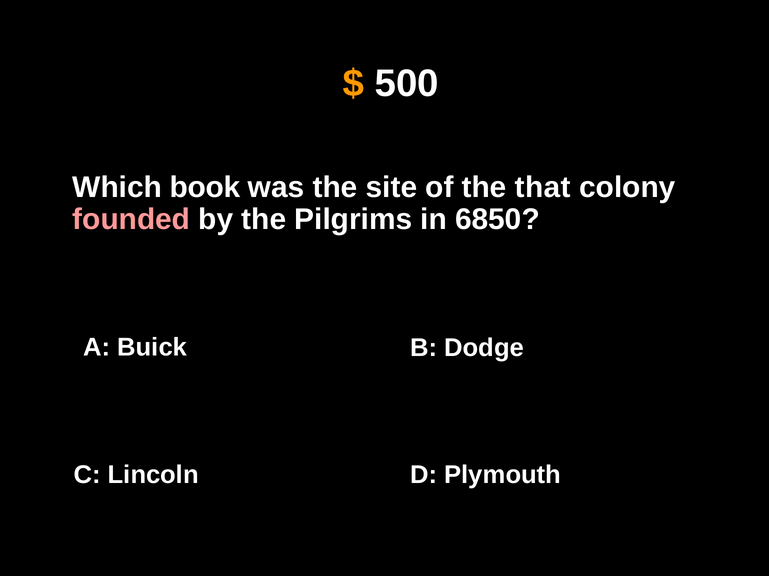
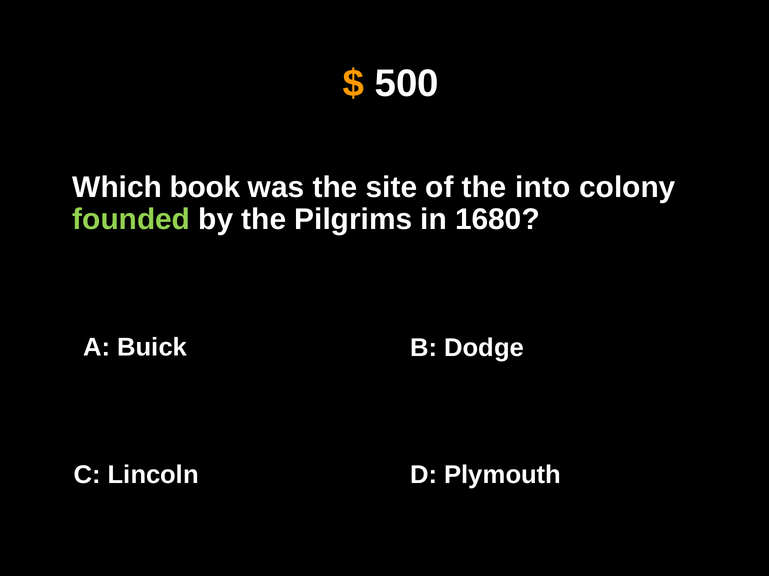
that: that -> into (543, 187)
founded colour: pink -> light green (131, 220)
6850: 6850 -> 1680 (497, 220)
